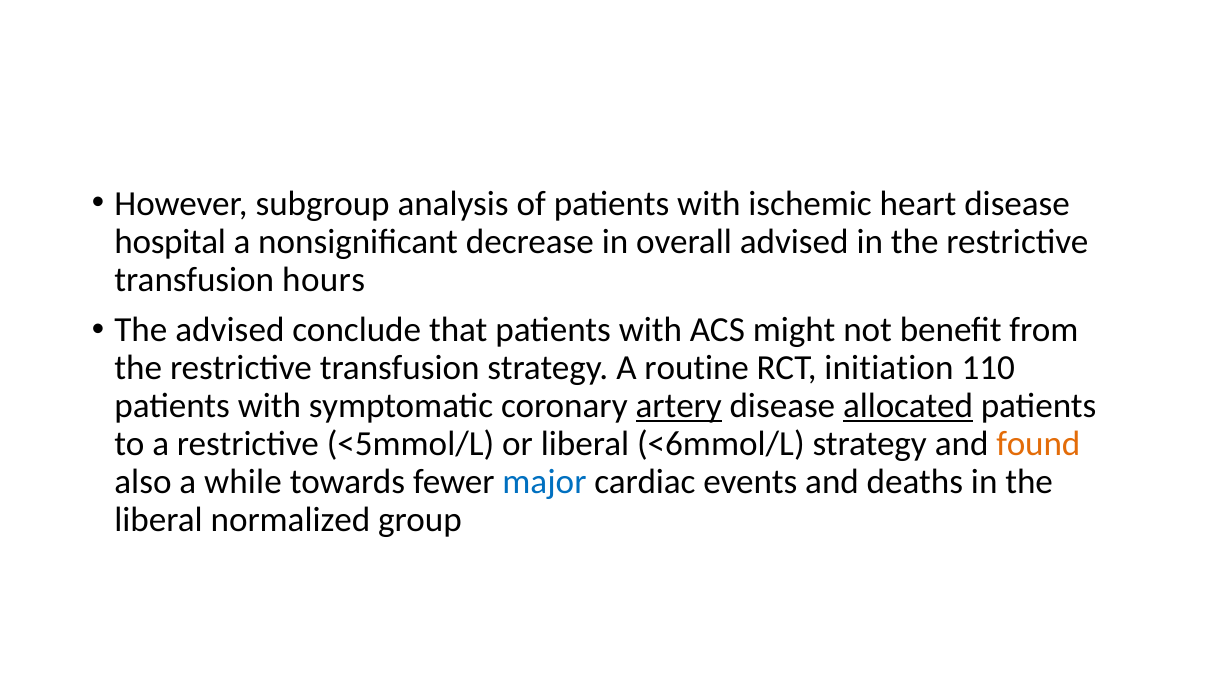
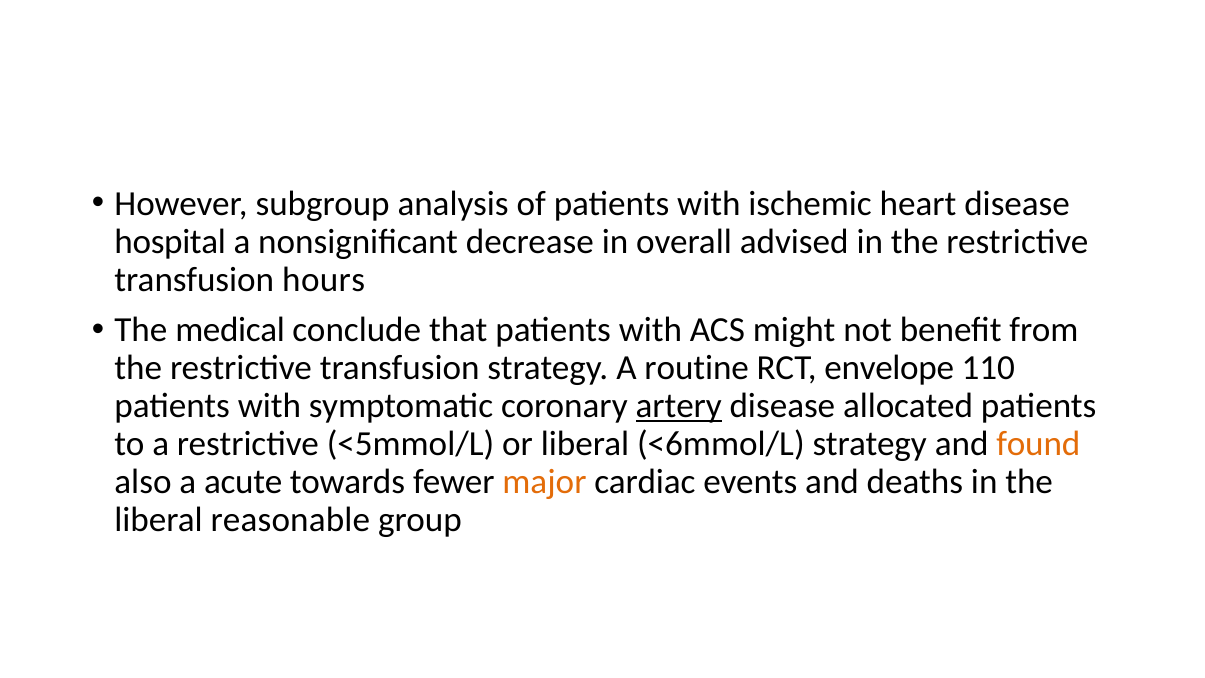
The advised: advised -> medical (230, 330)
initiation: initiation -> envelope (889, 368)
allocated underline: present -> none (908, 406)
while: while -> acute (243, 481)
major colour: blue -> orange (544, 481)
normalized: normalized -> reasonable (290, 519)
